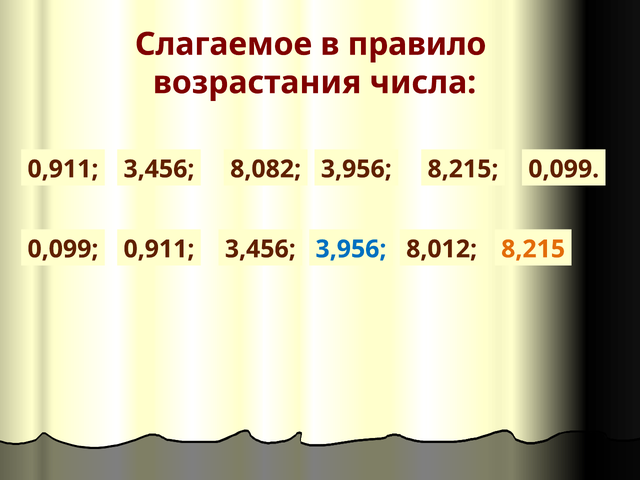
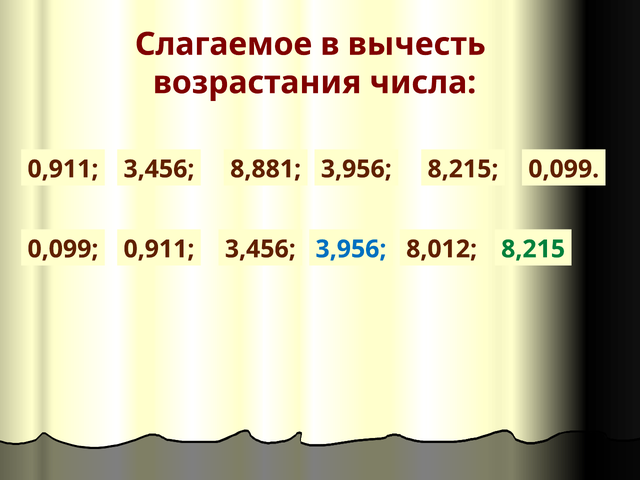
правило: правило -> вычесть (417, 44)
8,082: 8,082 -> 8,881 (266, 169)
8,215 colour: orange -> green (533, 249)
